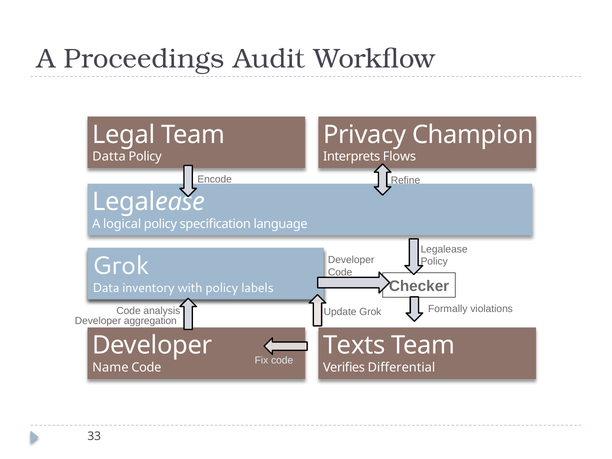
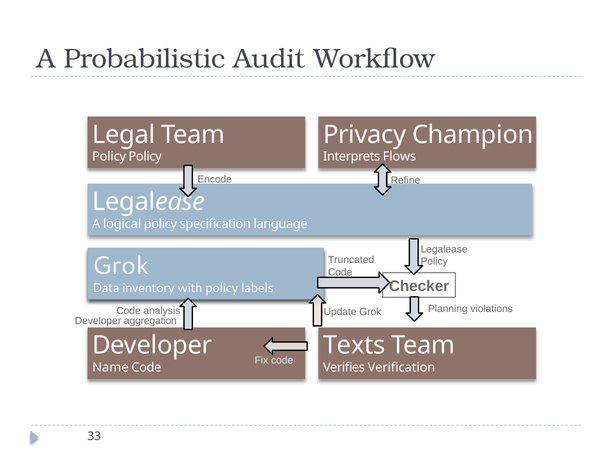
Proceedings: Proceedings -> Probabilistic (144, 59)
Datta: Datta -> Policy (109, 157)
Developer: Developer -> Truncated (351, 260)
Formally: Formally -> Planning (448, 309)
Differential: Differential -> Verification (401, 368)
